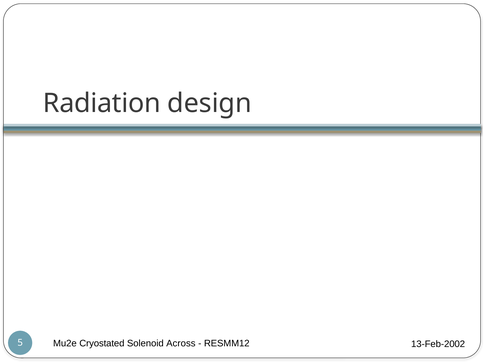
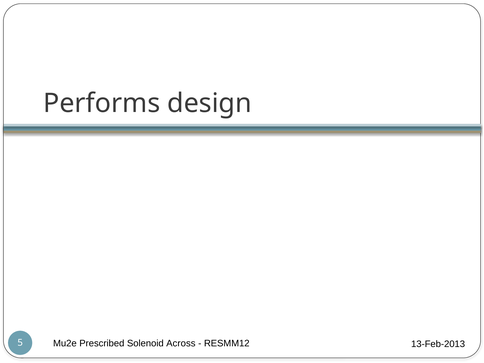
Radiation: Radiation -> Performs (102, 103)
Cryostated: Cryostated -> Prescribed (102, 343)
13-Feb-2002: 13-Feb-2002 -> 13-Feb-2013 (438, 344)
